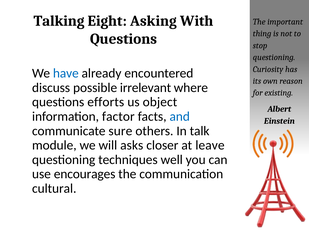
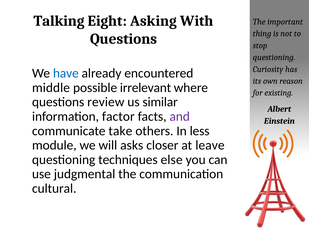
discuss: discuss -> middle (51, 88)
efforts: efforts -> review (106, 102)
object: object -> similar (160, 102)
and colour: blue -> purple (180, 116)
sure: sure -> take (120, 131)
talk: talk -> less (200, 131)
well: well -> else (172, 159)
encourages: encourages -> judgmental (85, 174)
